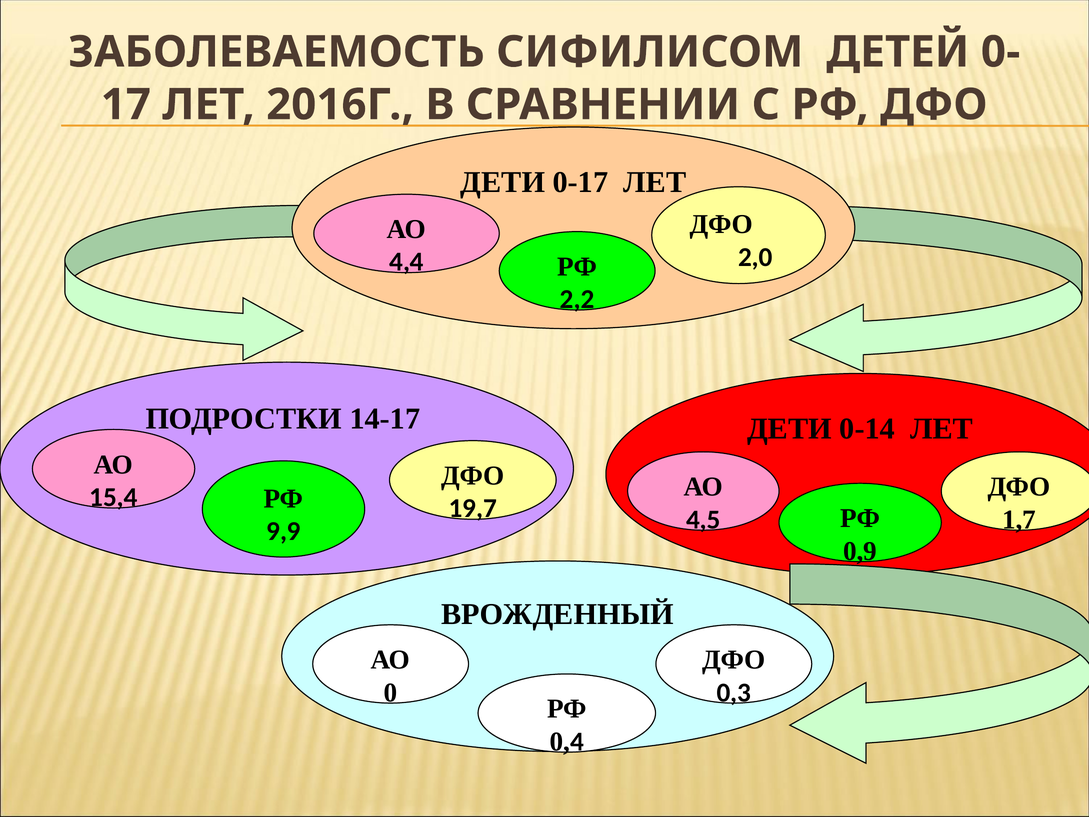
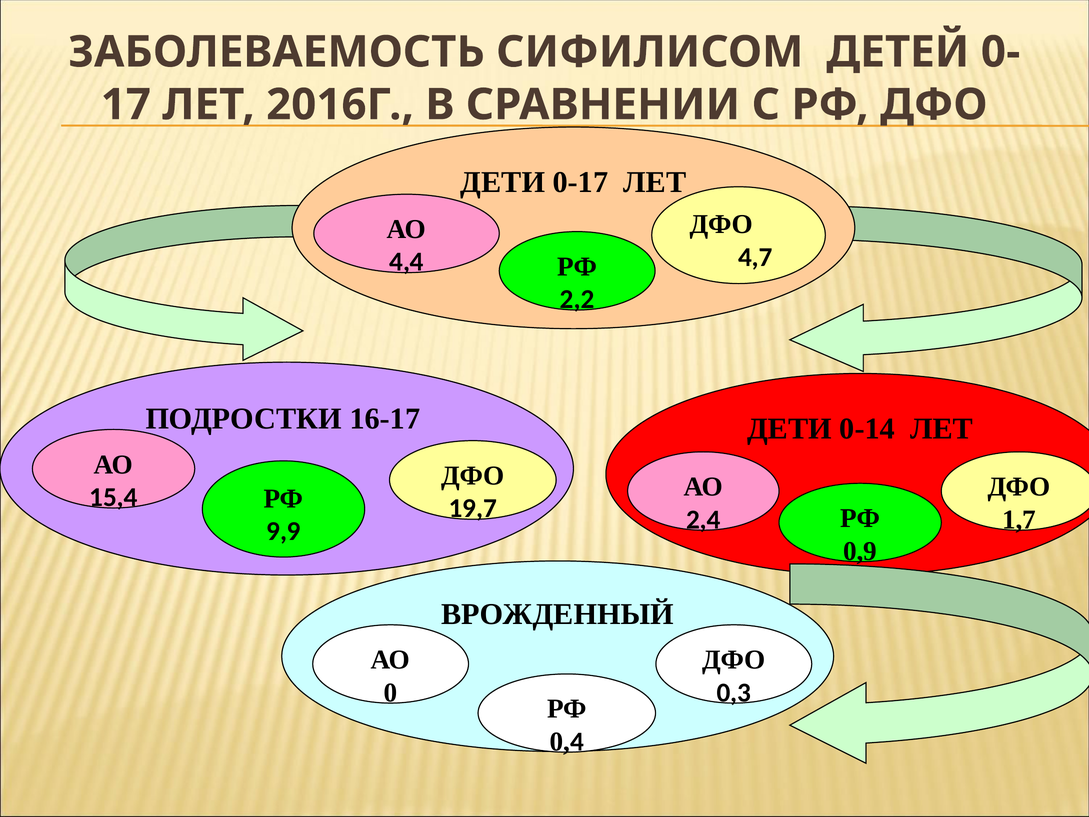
2,0: 2,0 -> 4,7 (755, 257)
14-17: 14-17 -> 16-17 (385, 419)
4,5: 4,5 -> 2,4 (703, 519)
